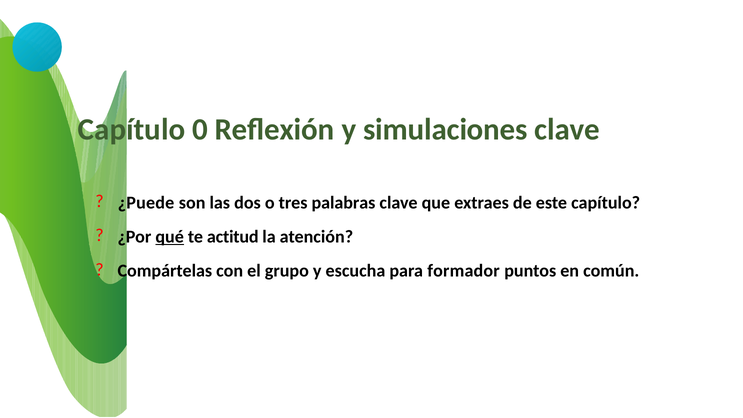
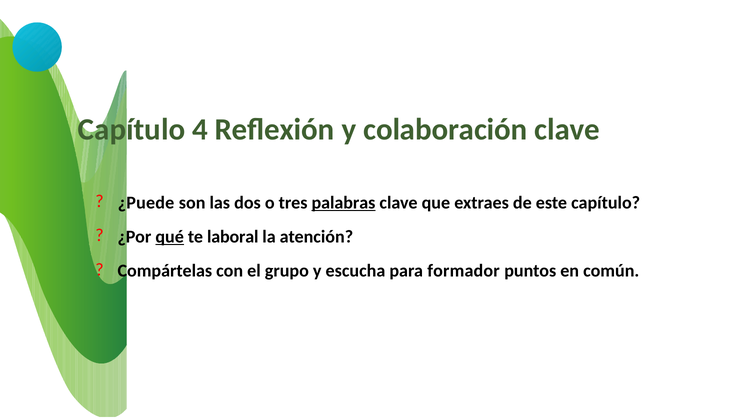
0: 0 -> 4 (200, 129)
simulaciones: simulaciones -> colaboración (445, 129)
palabras underline: none -> present (343, 203)
actitud: actitud -> laboral (233, 237)
